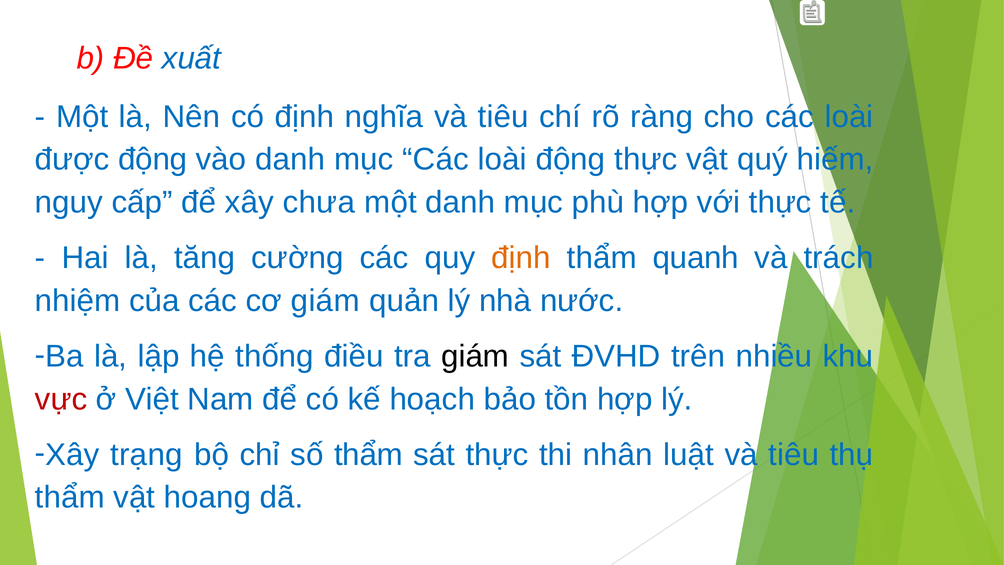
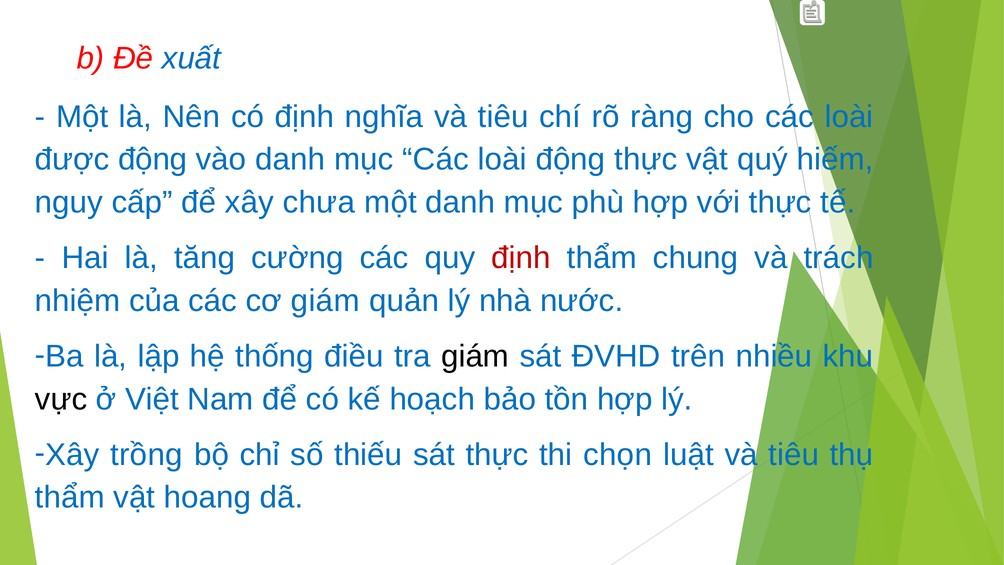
định colour: orange -> red (521, 258)
quanh: quanh -> chung (696, 258)
vực colour: red -> black (61, 399)
trạng: trạng -> trồng (147, 455)
số thẩm: thẩm -> thiếu (368, 455)
nhân: nhân -> chọn (618, 455)
